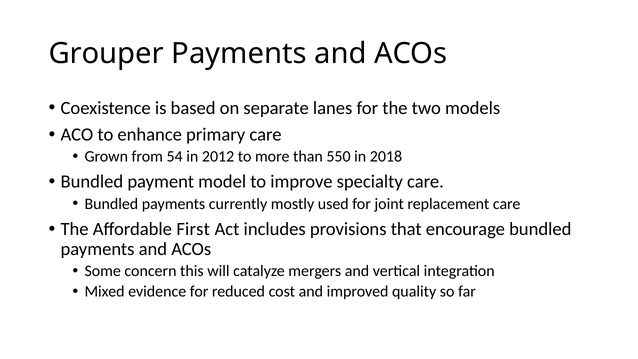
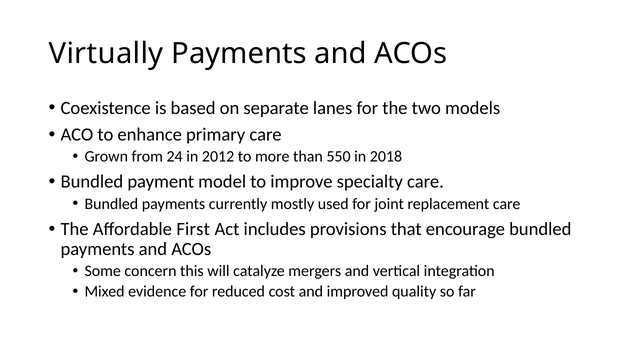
Grouper: Grouper -> Virtually (106, 54)
54: 54 -> 24 (175, 157)
